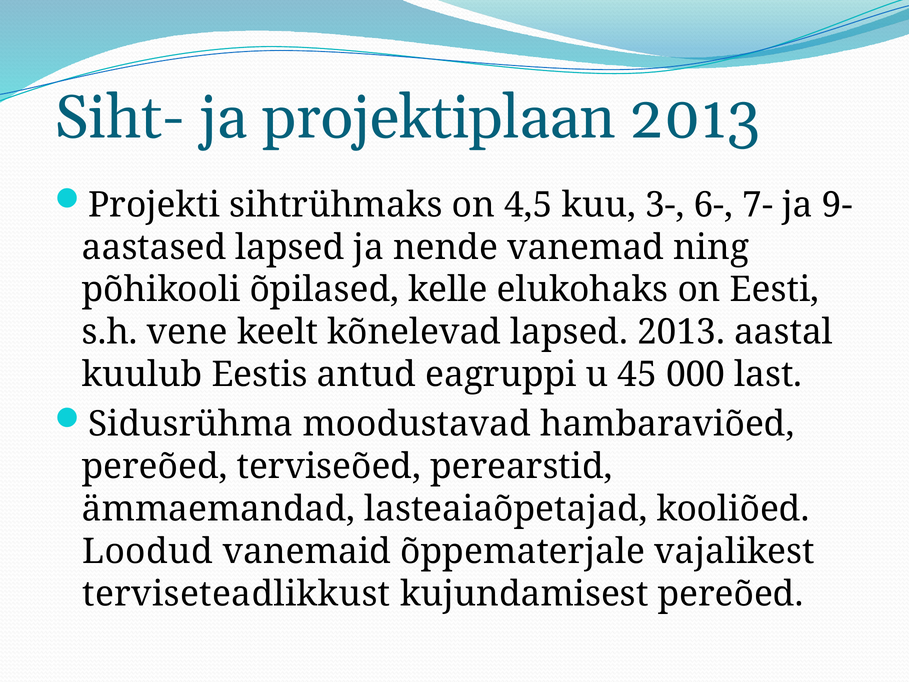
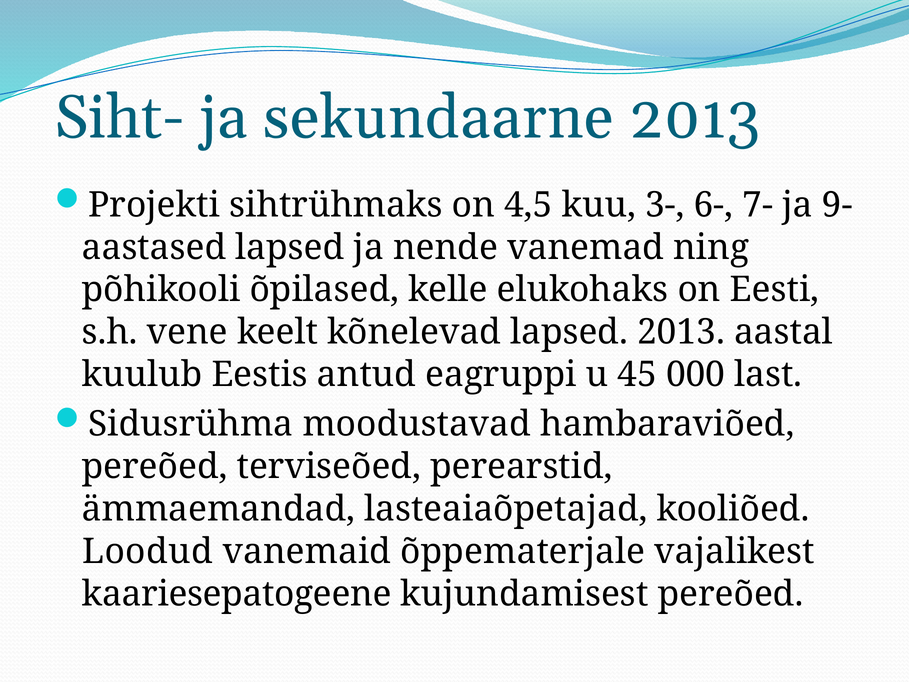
projektiplaan: projektiplaan -> sekundaarne (438, 118)
terviseteadlikkust: terviseteadlikkust -> kaariesepatogeene (237, 594)
